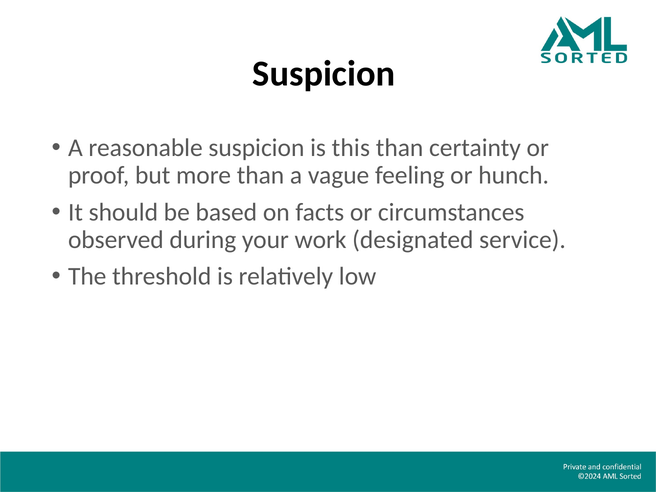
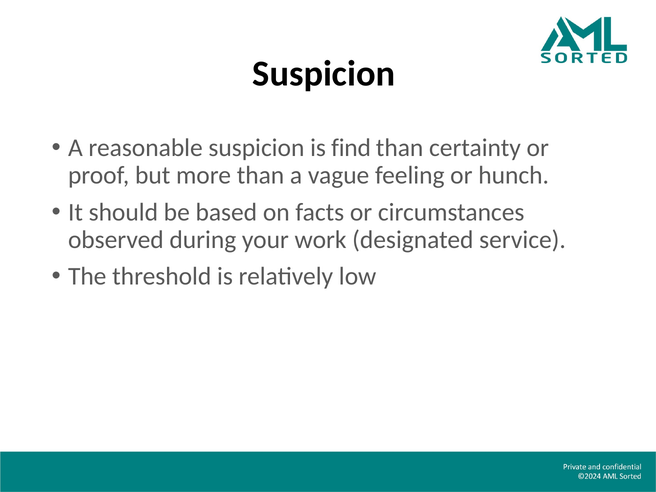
this: this -> find (351, 148)
